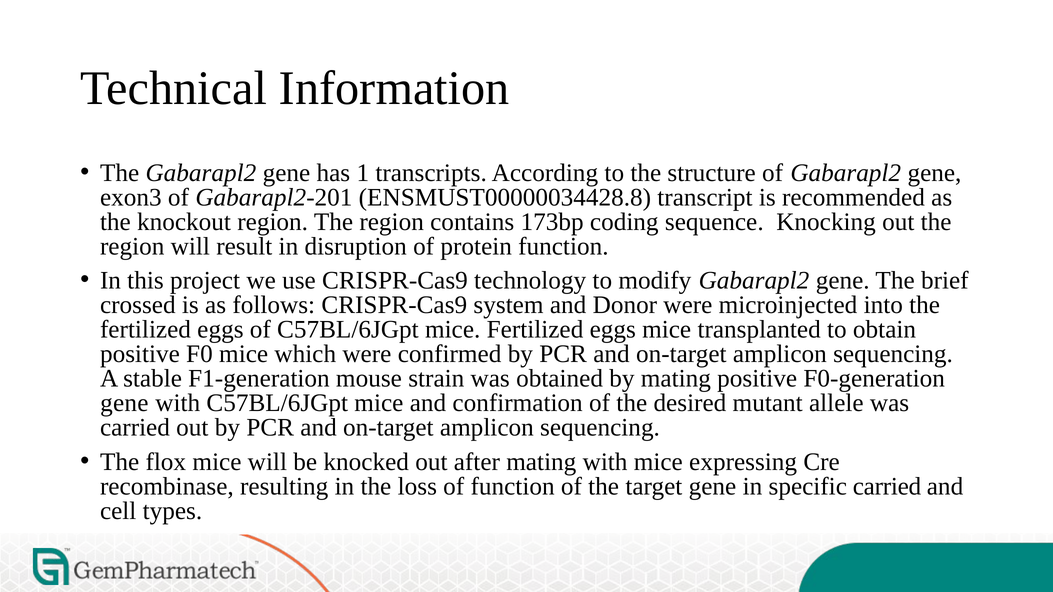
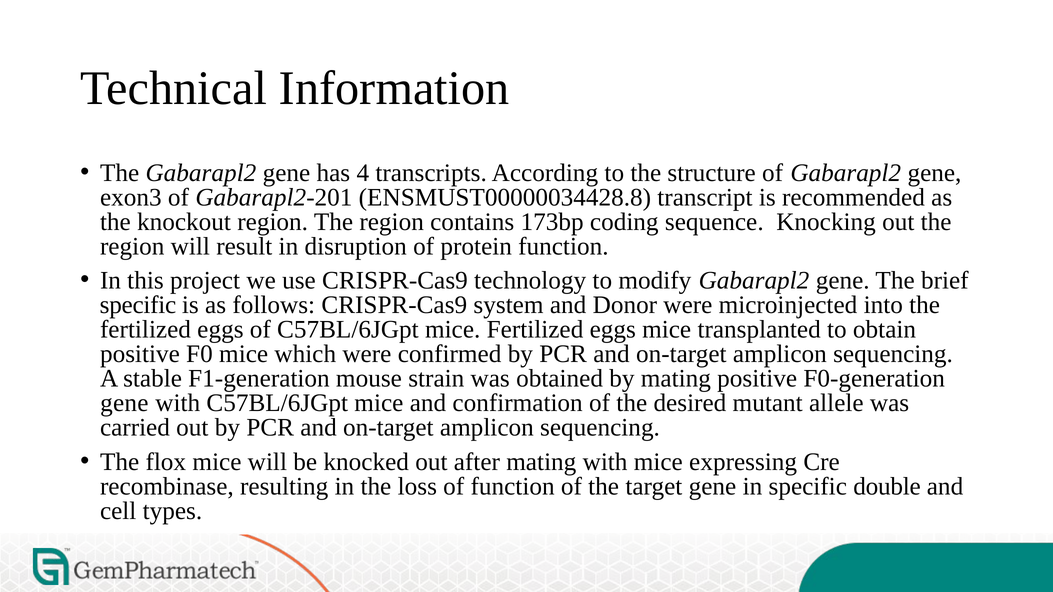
1: 1 -> 4 (363, 173)
crossed: crossed -> specific (138, 305)
specific carried: carried -> double (887, 487)
